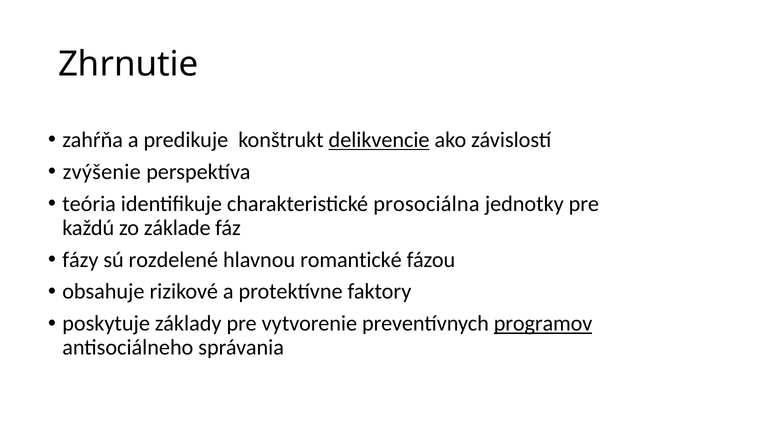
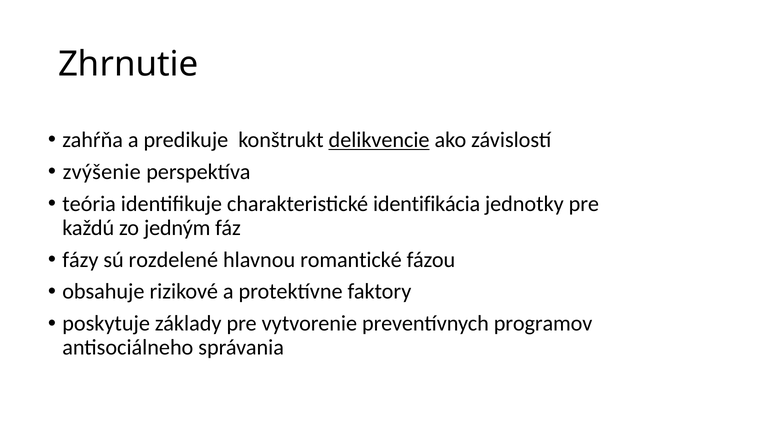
prosociálna: prosociálna -> identifikácia (427, 204)
základe: základe -> jedným (177, 228)
programov underline: present -> none (543, 323)
